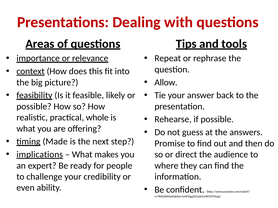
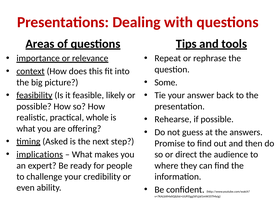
Allow: Allow -> Some (166, 83)
Made: Made -> Asked (55, 142)
